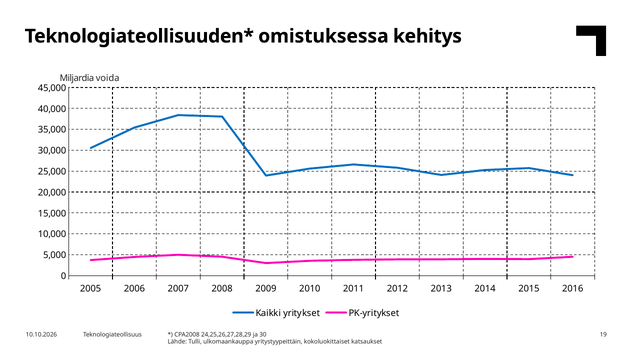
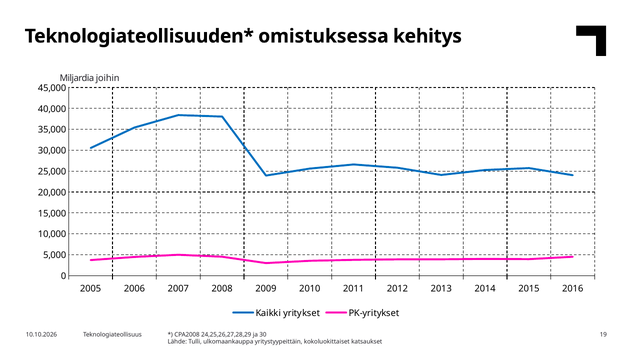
voida: voida -> joihin (108, 78)
